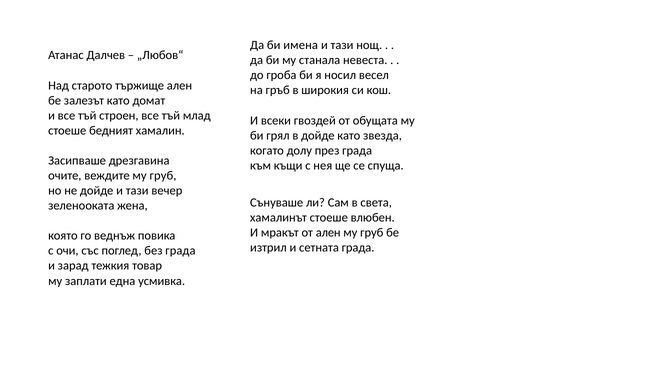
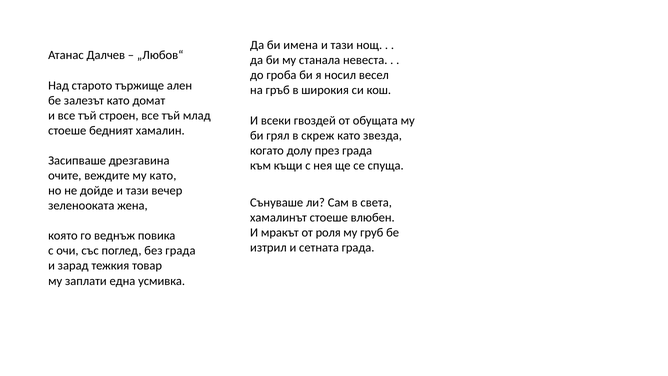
в дойде: дойде -> скреж (318, 135)
веждите му груб: груб -> като (163, 175)
от ален: ален -> роля (328, 232)
